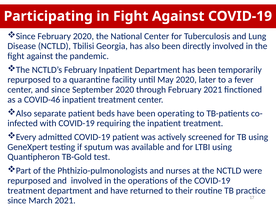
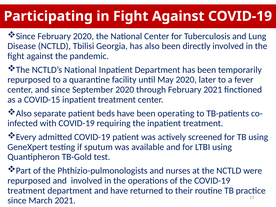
NCTLD’s February: February -> National (80, 70)
COVID-46: COVID-46 -> COVID-15 (42, 100)
